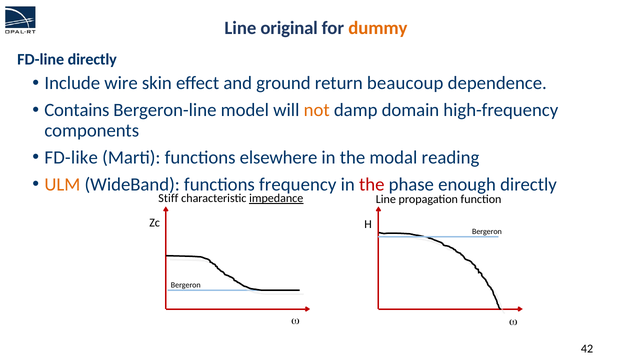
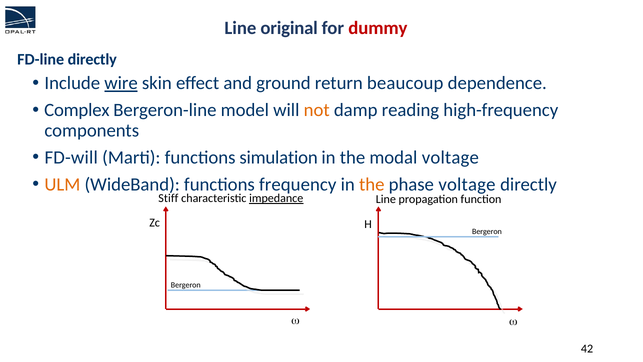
dummy colour: orange -> red (378, 28)
wire underline: none -> present (121, 83)
Contains: Contains -> Complex (77, 110)
domain: domain -> reading (410, 110)
FD-like: FD-like -> FD-will (71, 157)
elsewhere: elsewhere -> simulation (279, 157)
modal reading: reading -> voltage (450, 157)
the colour: red -> orange (372, 184)
phase enough: enough -> voltage (467, 184)
